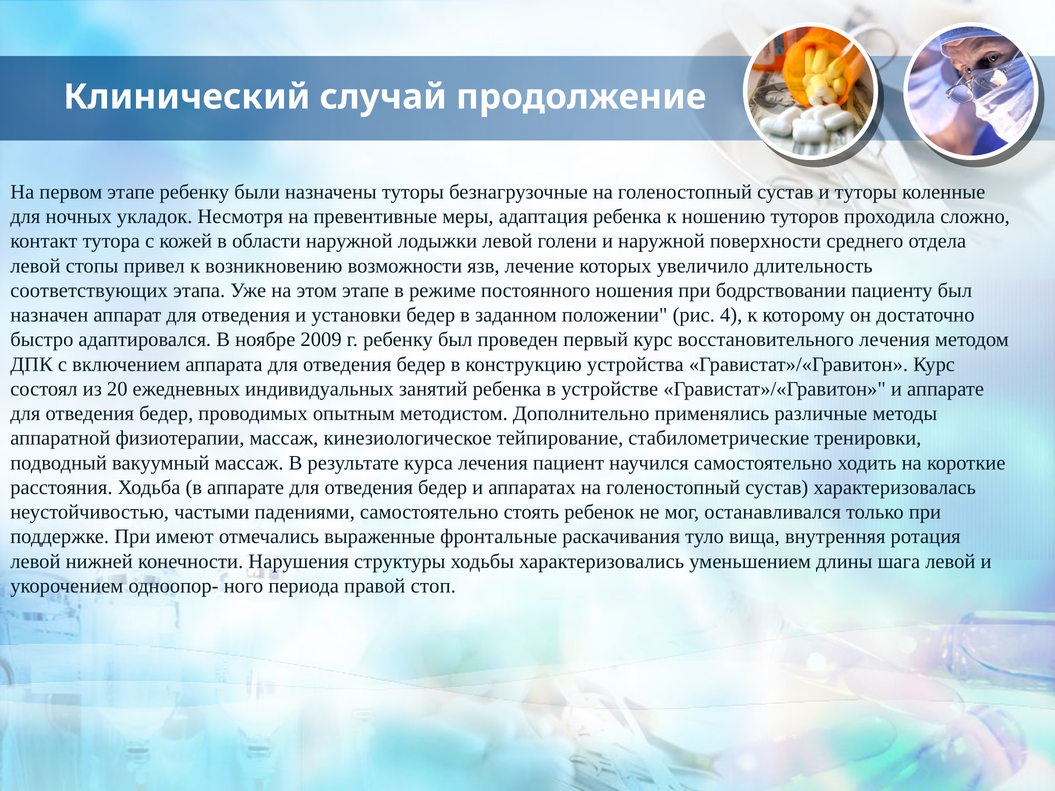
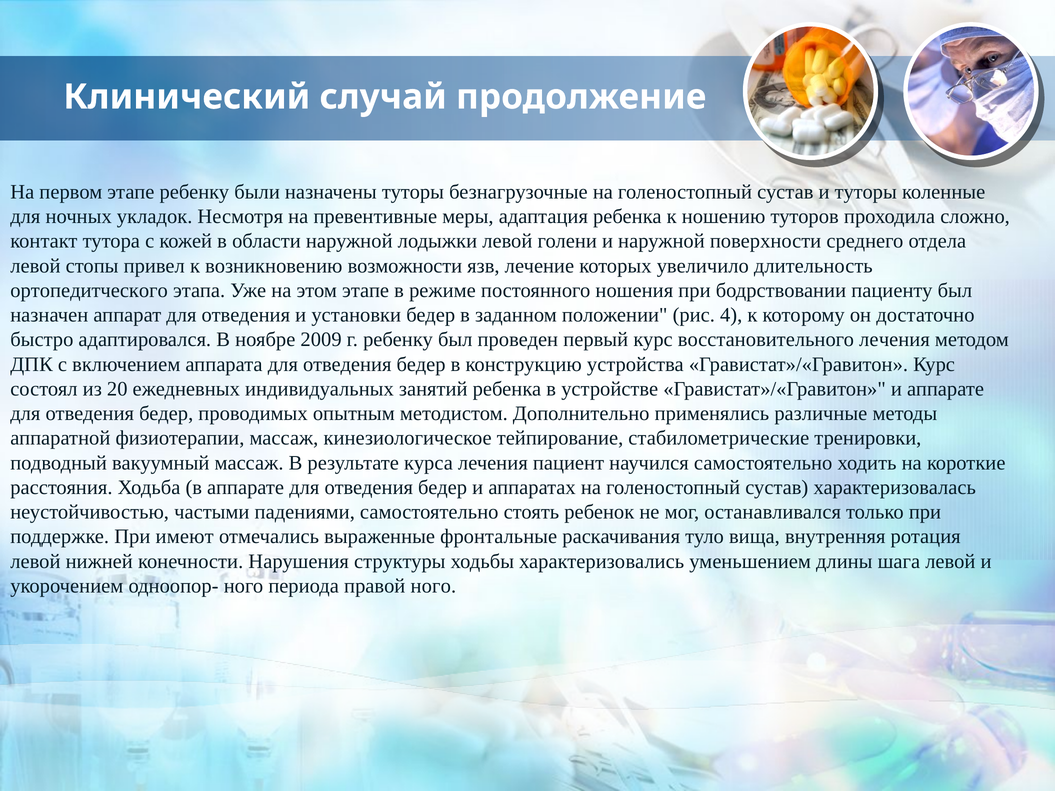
соответствующих: соответствующих -> ортопедитческого (89, 291)
правой стоп: стоп -> ного (433, 586)
